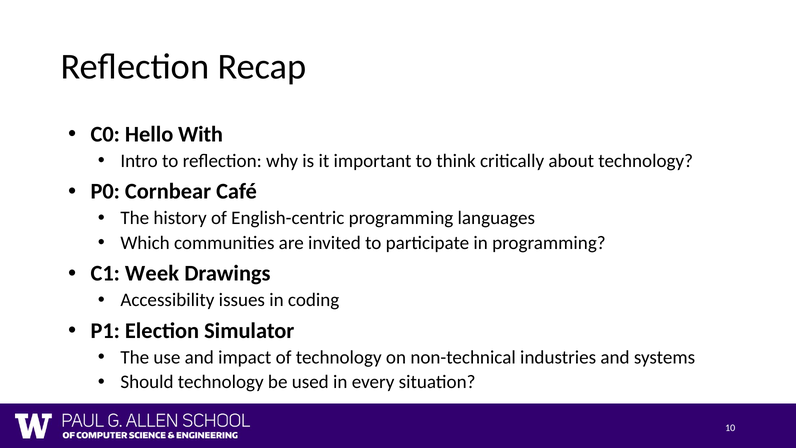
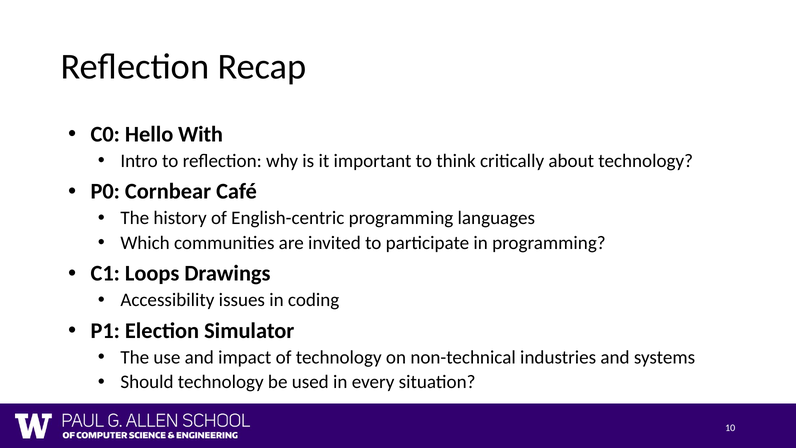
Week: Week -> Loops (152, 273)
